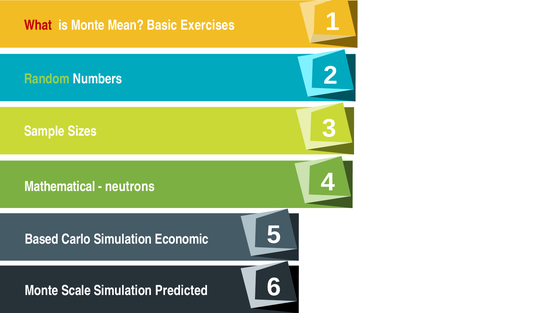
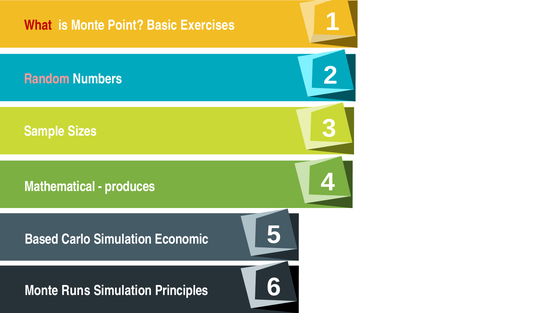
Mean: Mean -> Point (126, 25)
Random colour: light green -> pink (47, 79)
neutrons: neutrons -> produces (130, 186)
Scale: Scale -> Runs (76, 290)
Predicted: Predicted -> Principles (182, 290)
